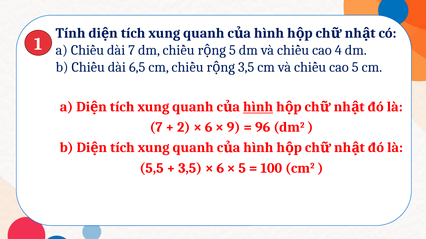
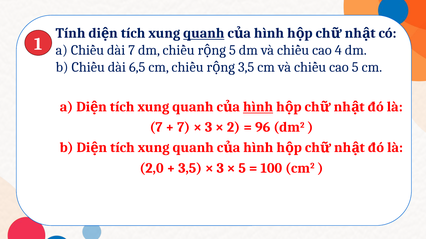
quanh underline: none -> present (204, 33)
2: 2 -> 7 (184, 128)
6: 6 -> 3 (209, 128)
9: 9 -> 2 (234, 128)
5,5: 5,5 -> 2,0 (152, 168)
6: 6 -> 3 (220, 168)
